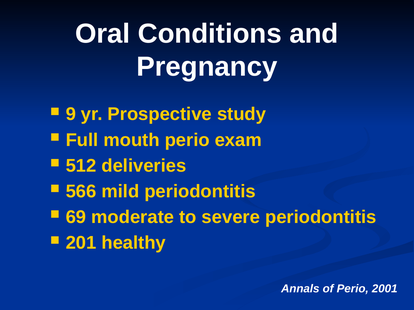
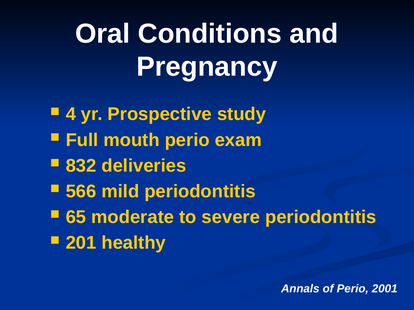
9: 9 -> 4 (71, 114)
512: 512 -> 832 (81, 166)
69: 69 -> 65 (76, 218)
